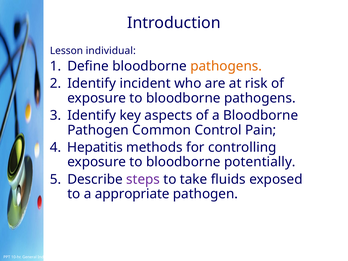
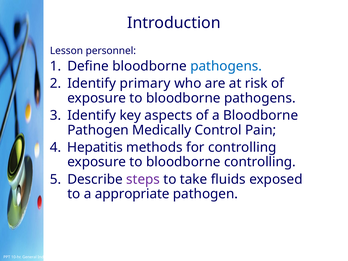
individual: individual -> personnel (111, 51)
pathogens colour: orange -> blue (226, 66)
incident: incident -> primary (145, 83)
Common: Common -> Medically (162, 130)
bloodborne potentially: potentially -> controlling (260, 162)
